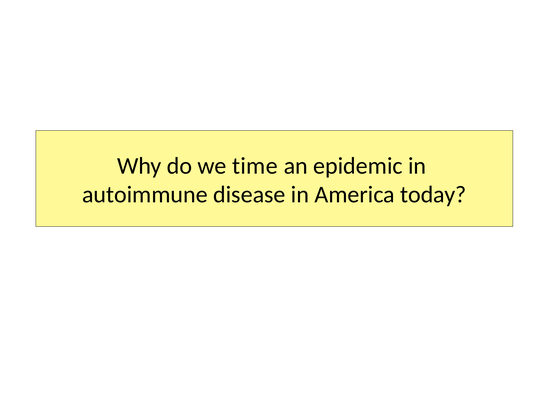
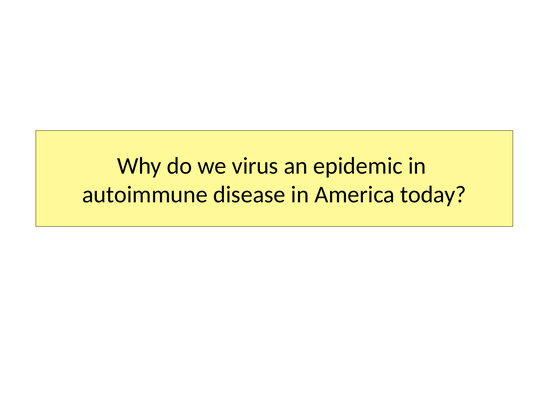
time: time -> virus (255, 166)
